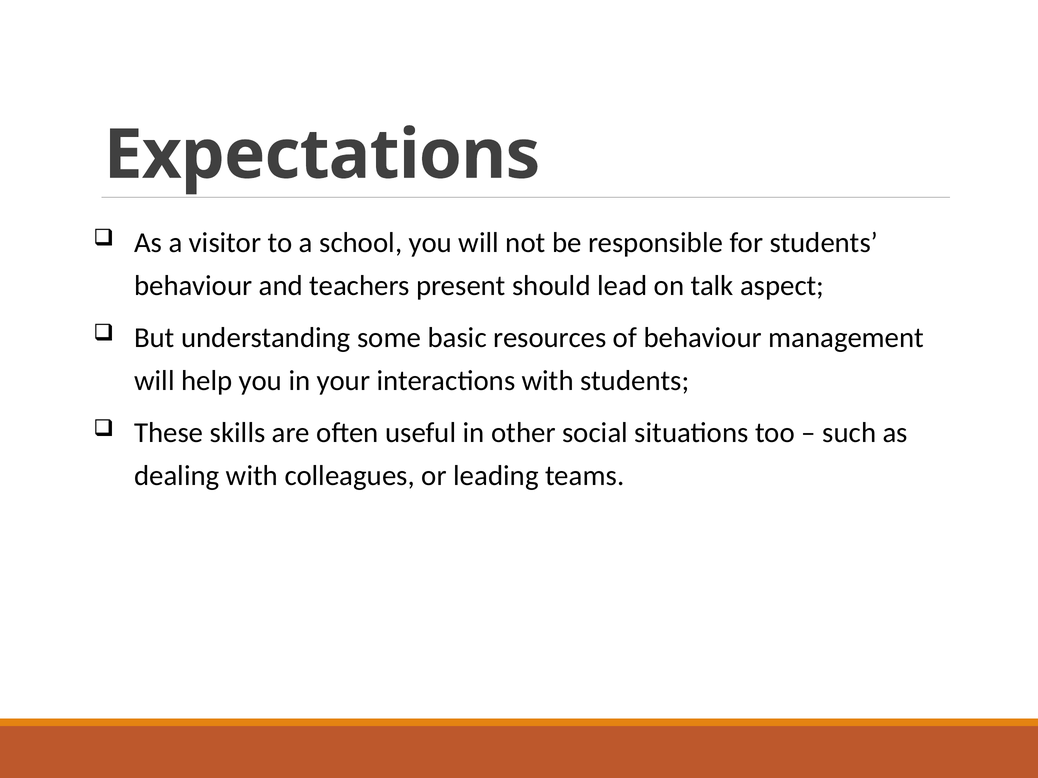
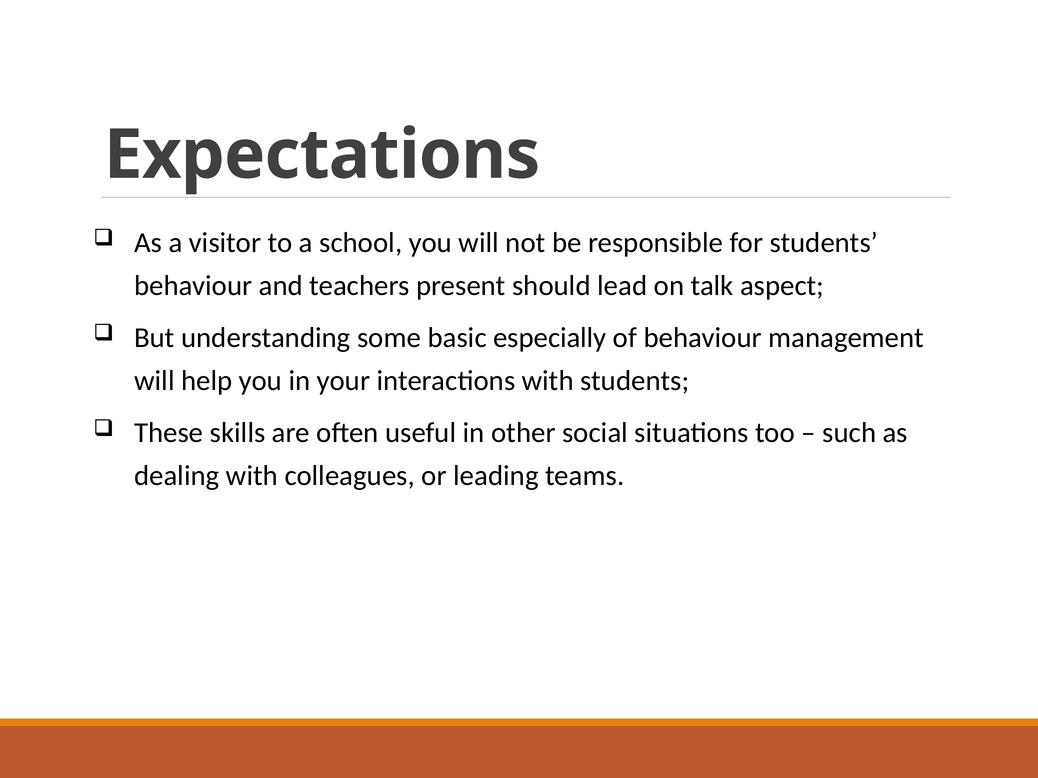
resources: resources -> especially (550, 338)
